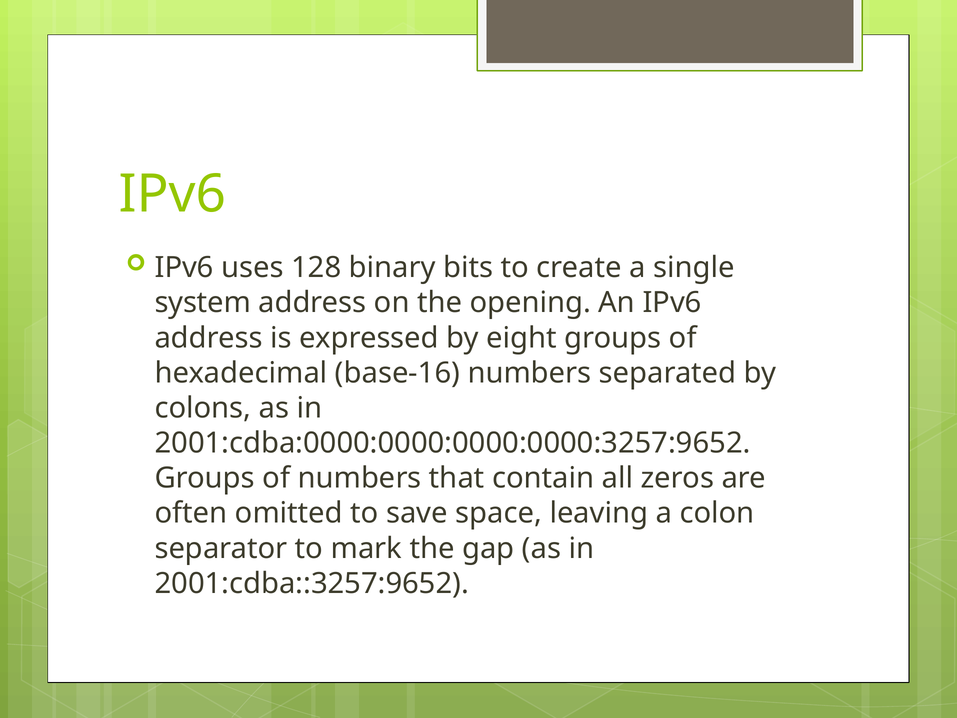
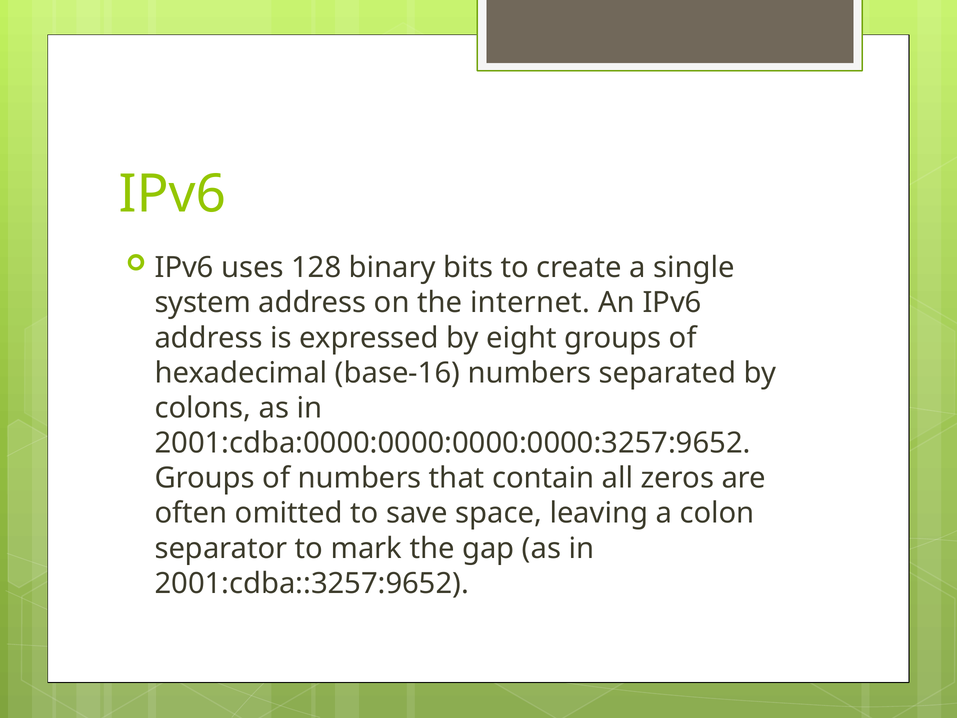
opening: opening -> internet (530, 303)
